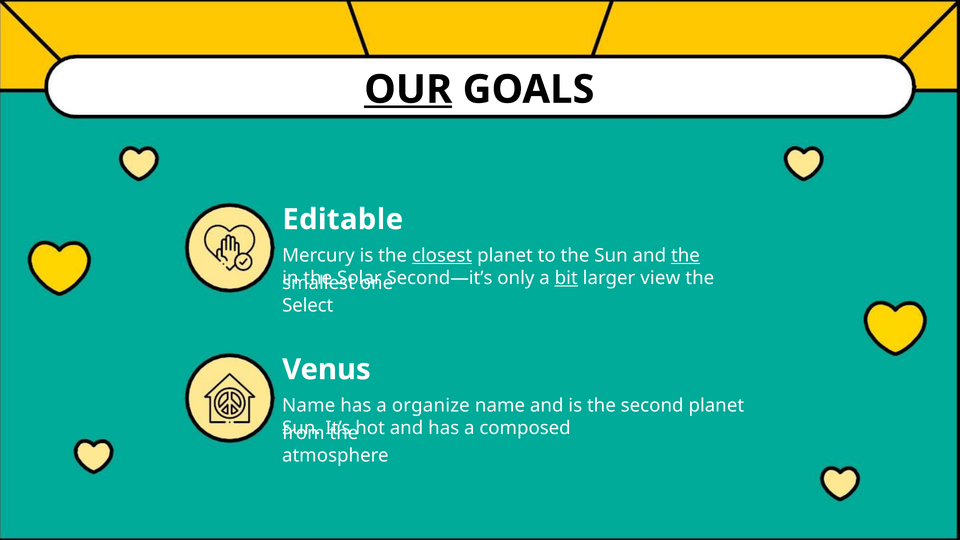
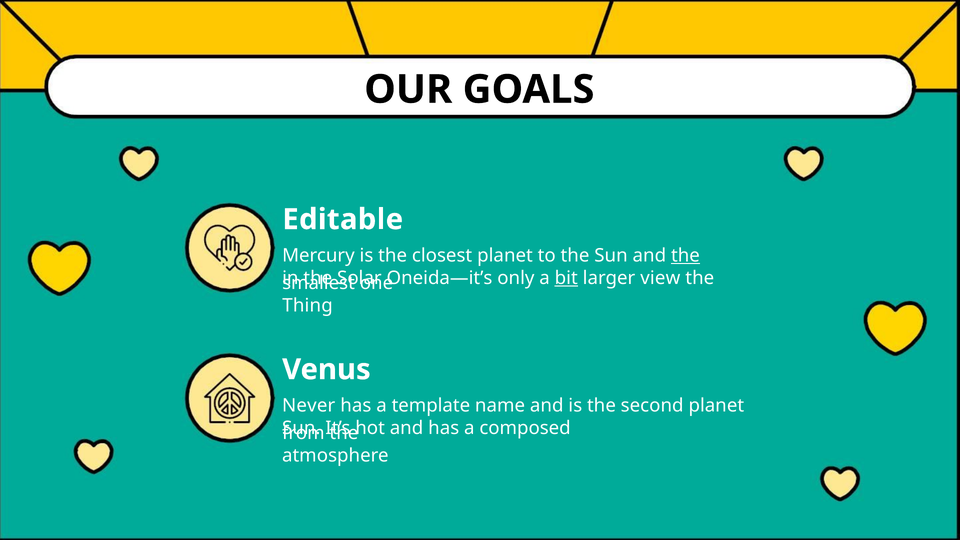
OUR underline: present -> none (408, 90)
closest underline: present -> none (442, 256)
Second—it’s: Second—it’s -> Oneida—it’s (439, 278)
Select: Select -> Thing (308, 305)
Name: Name -> Never (309, 406)
organize: organize -> template (431, 406)
